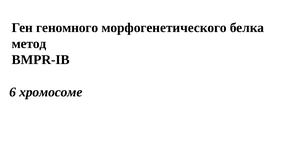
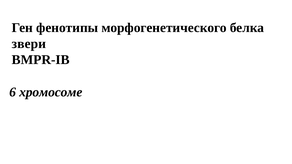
геномного: геномного -> фенотипы (67, 28)
метод: метод -> звери (29, 44)
